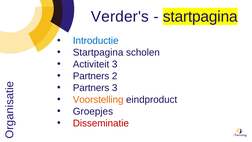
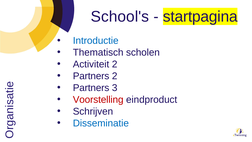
Verder's: Verder's -> School's (120, 17)
Startpagina: Startpagina -> Thematisch (98, 52)
Activiteit 3: 3 -> 2 (115, 64)
Voorstelling colour: orange -> red (98, 99)
Groepjes: Groepjes -> Schrijven (93, 111)
Disseminatie colour: red -> blue (101, 123)
